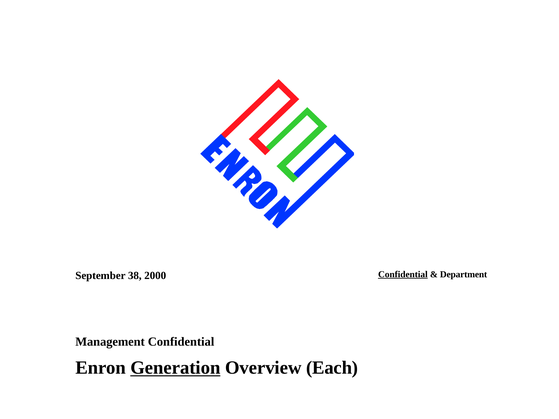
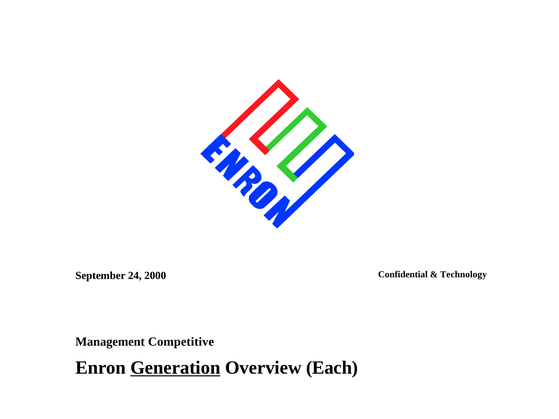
38: 38 -> 24 (135, 276)
Confidential underline: present -> none (403, 275)
Department: Department -> Technology (463, 275)
Management Confidential: Confidential -> Competitive (181, 342)
